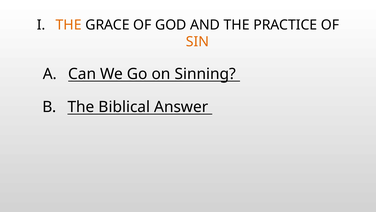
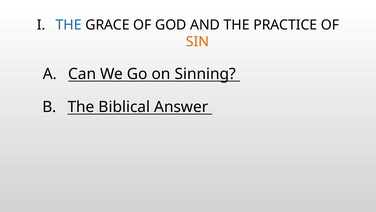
THE colour: orange -> blue (69, 25)
